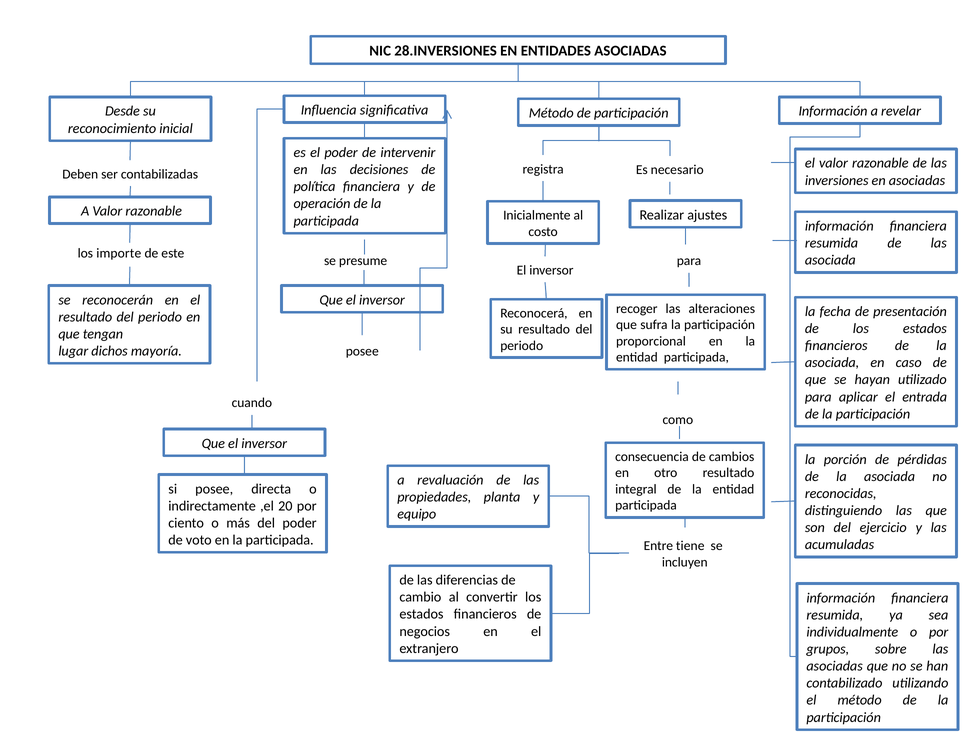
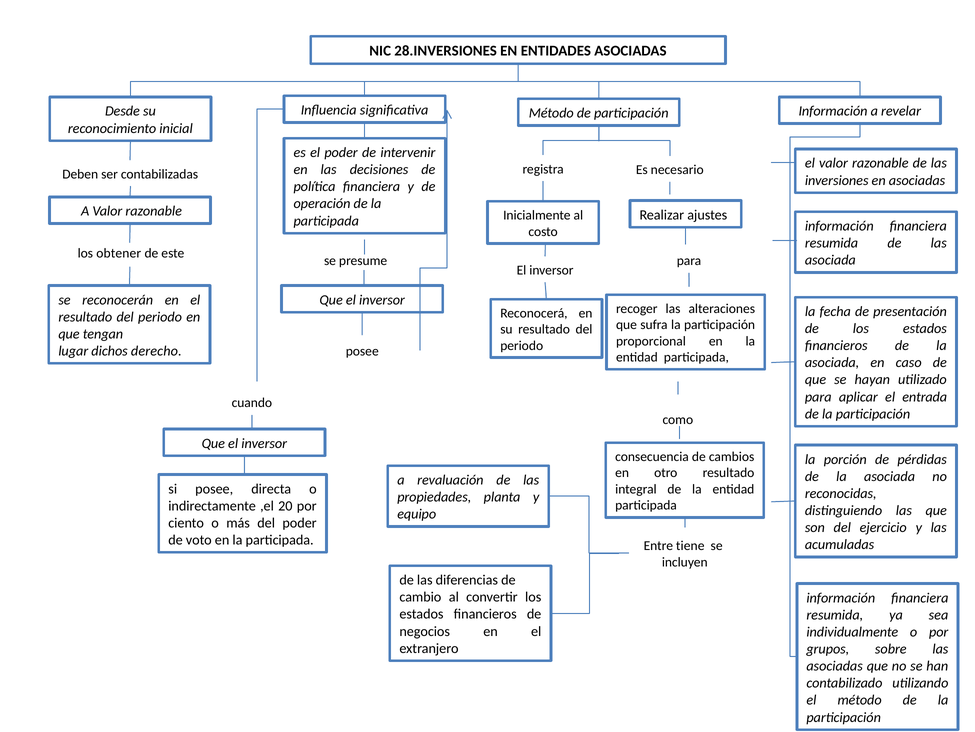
importe: importe -> obtener (119, 253)
mayoría: mayoría -> derecho (156, 351)
